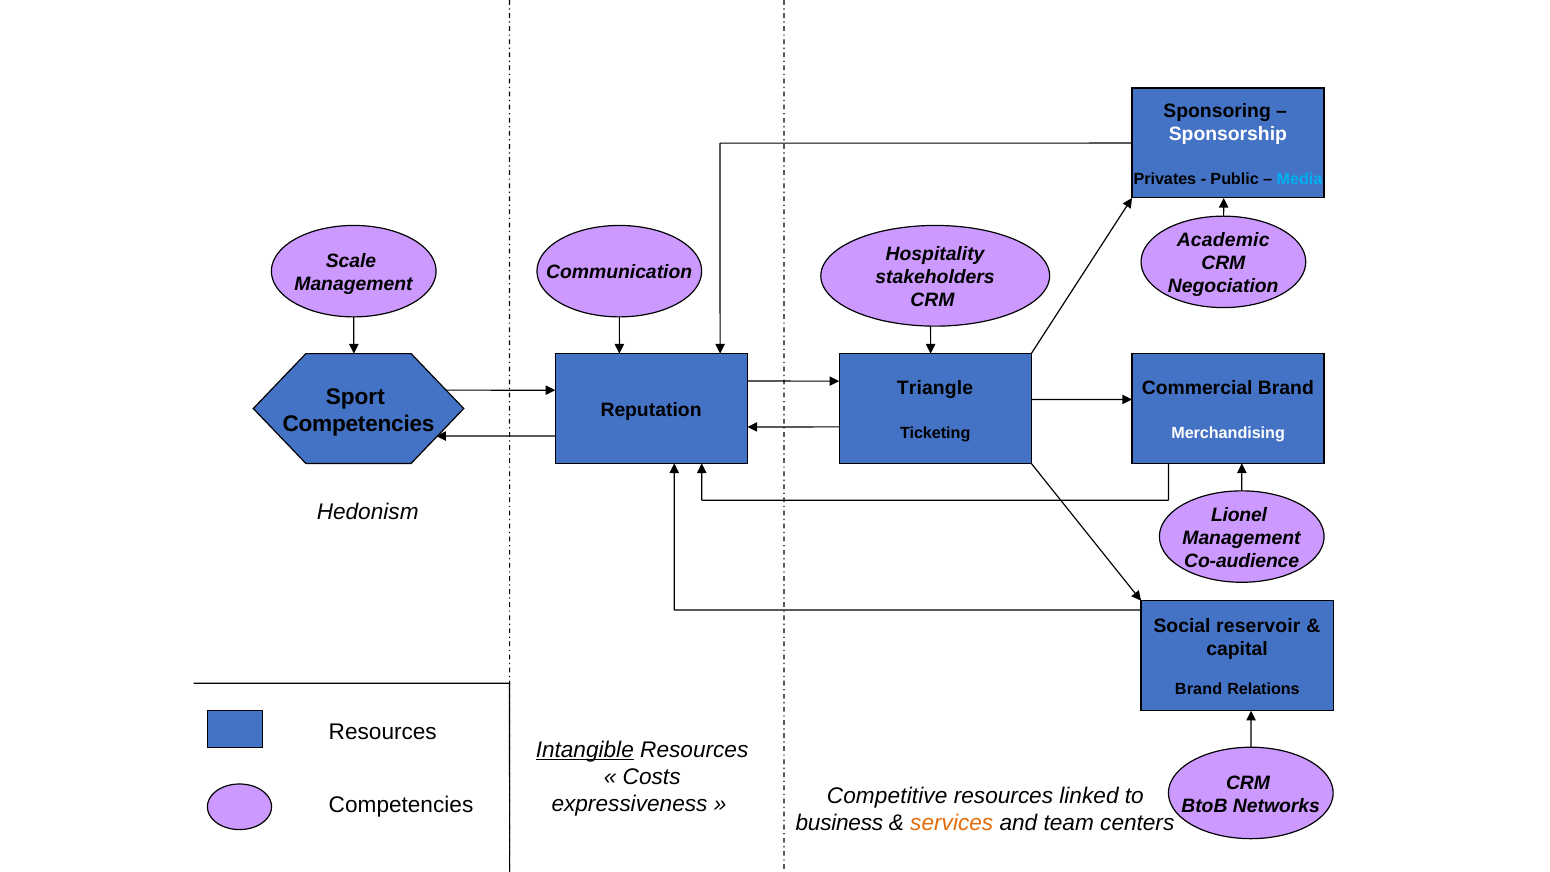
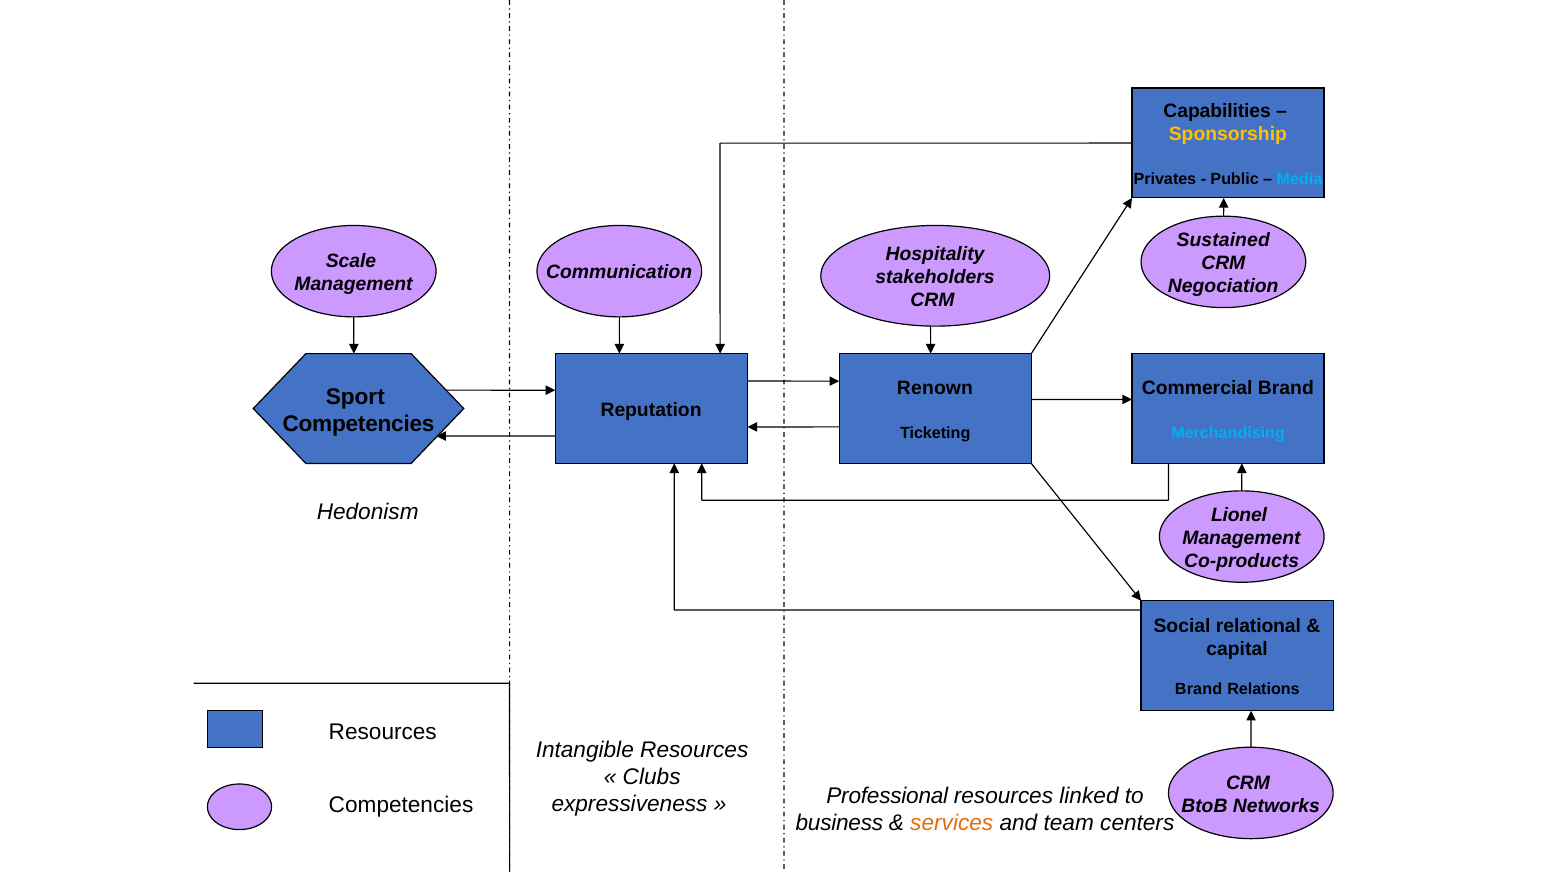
Sponsoring: Sponsoring -> Capabilities (1217, 111)
Sponsorship colour: white -> yellow (1228, 135)
Academic: Academic -> Sustained (1223, 240)
Triangle: Triangle -> Renown (935, 388)
Merchandising colour: white -> light blue (1228, 433)
Co-audience: Co-audience -> Co-products (1242, 561)
reservoir: reservoir -> relational (1258, 626)
Intangible underline: present -> none (585, 750)
Costs: Costs -> Clubs (652, 777)
Competitive: Competitive -> Professional (887, 795)
